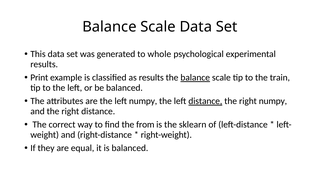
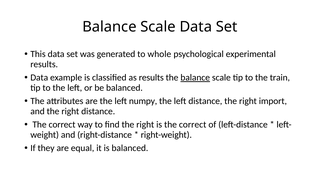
Print: Print -> Data (39, 78)
distance underline: present -> none (205, 101)
right numpy: numpy -> import (273, 101)
find the from: from -> right (145, 125)
is the sklearn: sklearn -> correct (193, 125)
